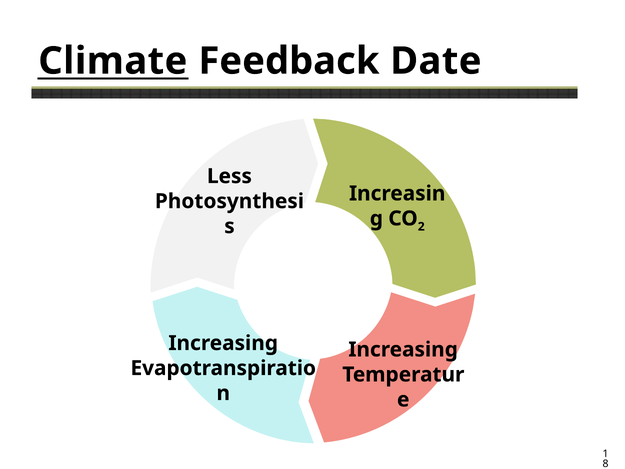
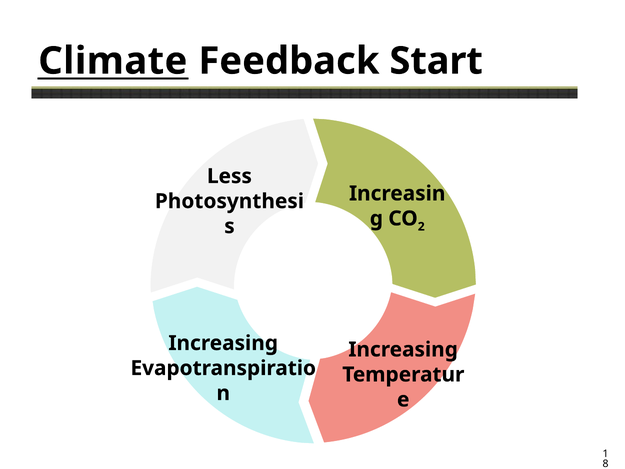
Date: Date -> Start (436, 61)
